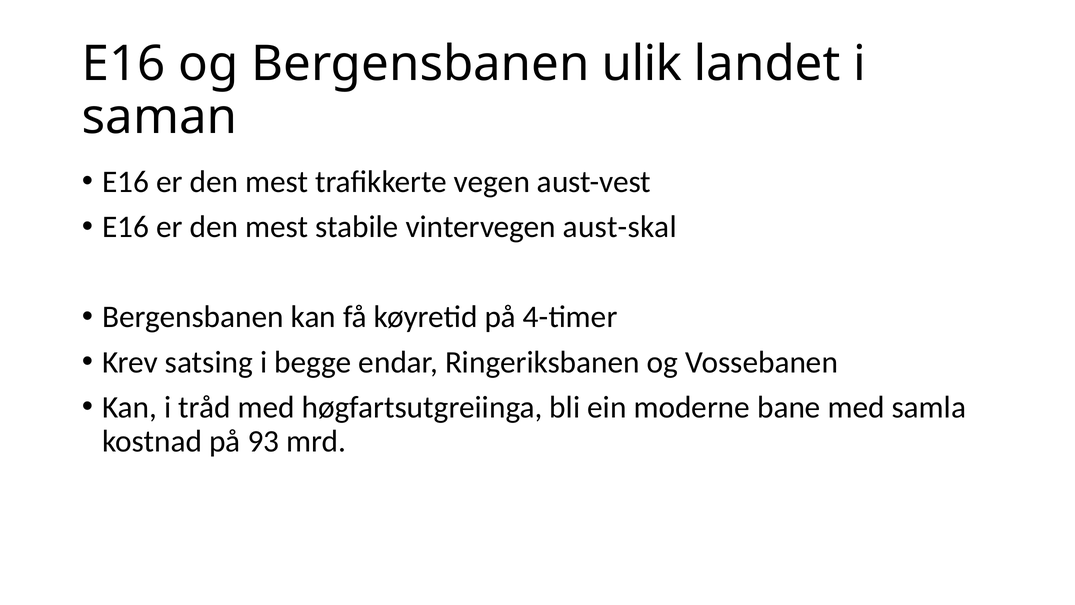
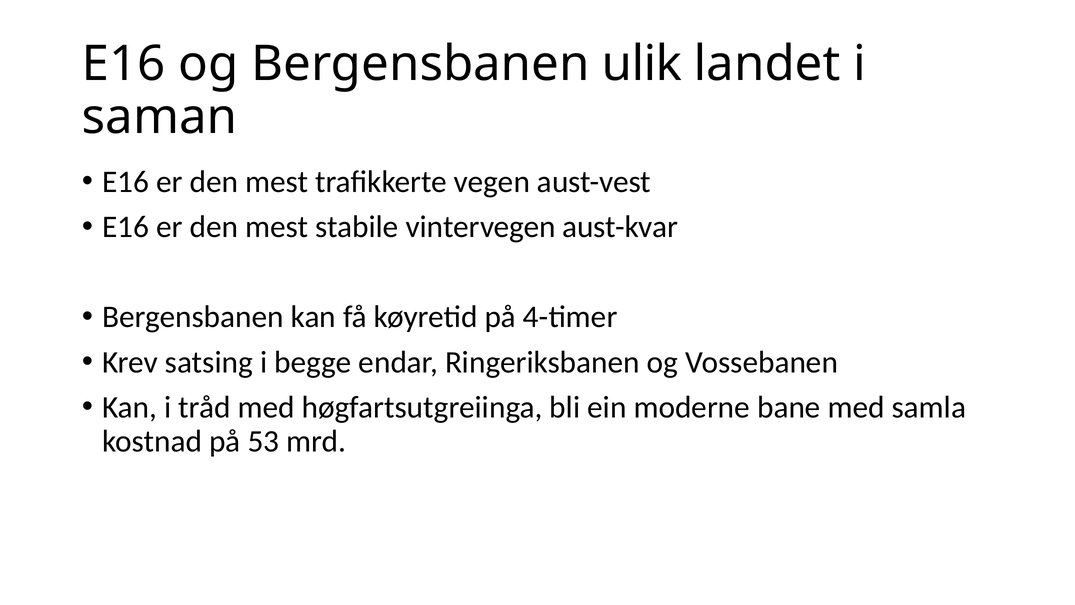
aust-skal: aust-skal -> aust-kvar (620, 227)
93: 93 -> 53 (263, 441)
